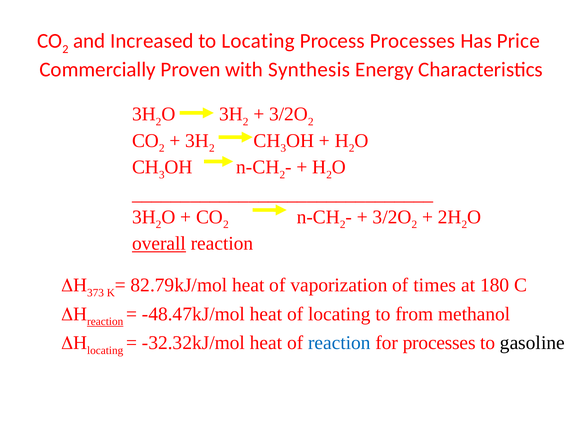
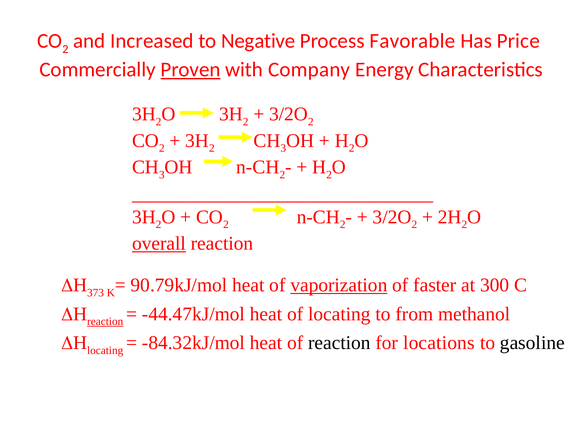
to Locating: Locating -> Negative (258, 41)
Process Processes: Processes -> Favorable (412, 41)
Proven underline: none -> present (191, 70)
Synthesis: Synthesis -> Company (309, 70)
82.79kJ/mol: 82.79kJ/mol -> 90.79kJ/mol (179, 285)
vaporization underline: none -> present (339, 285)
times: times -> faster (435, 285)
180: 180 -> 300 (495, 285)
-48.47kJ/mol: -48.47kJ/mol -> -44.47kJ/mol (193, 314)
-32.32kJ/mol: -32.32kJ/mol -> -84.32kJ/mol (193, 343)
reaction colour: blue -> black (339, 343)
for processes: processes -> locations (439, 343)
